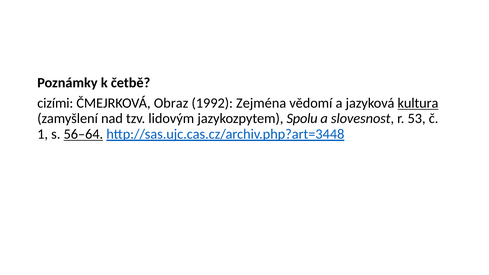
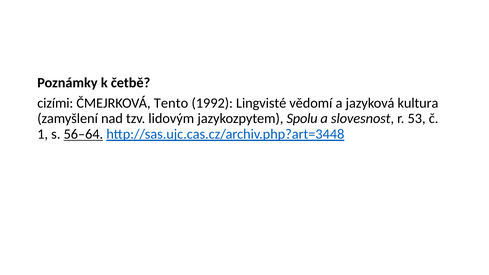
Obraz: Obraz -> Tento (171, 103)
Zejména: Zejména -> Lingvisté (261, 103)
kultura underline: present -> none (418, 103)
